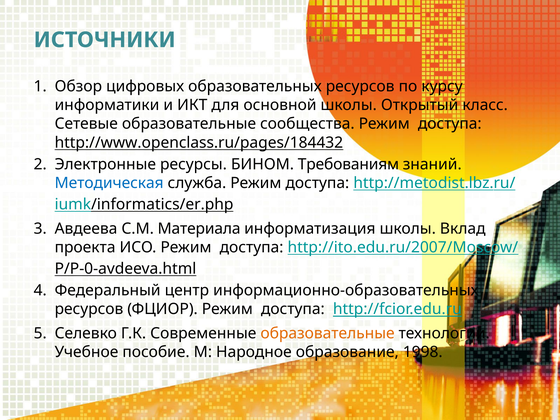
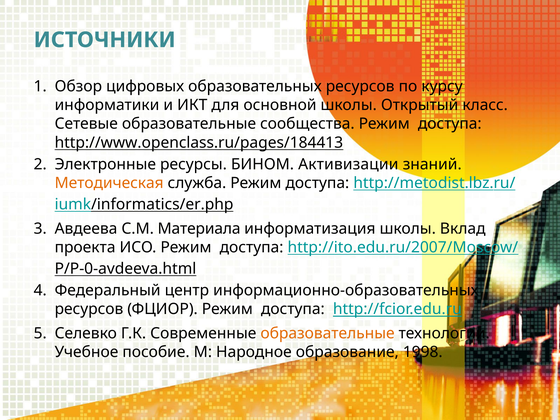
http://www.openclass.ru/pages/184432: http://www.openclass.ru/pages/184432 -> http://www.openclass.ru/pages/184413 (199, 143)
Требованиям: Требованиям -> Активизации (348, 164)
Методическая colour: blue -> orange (109, 183)
